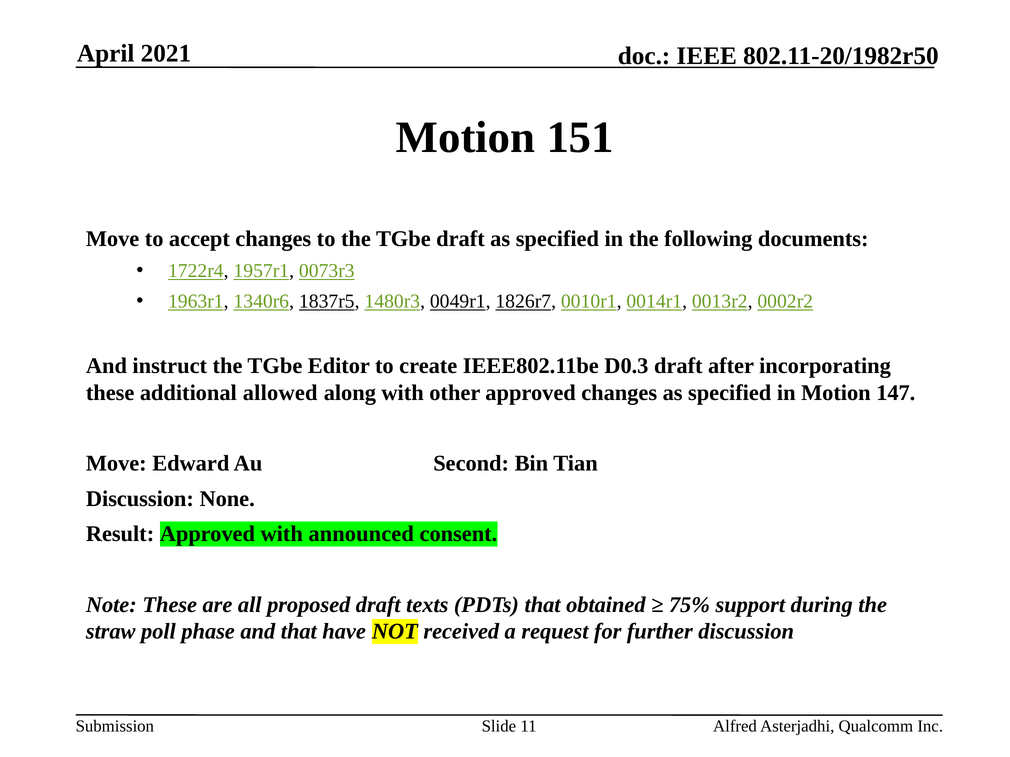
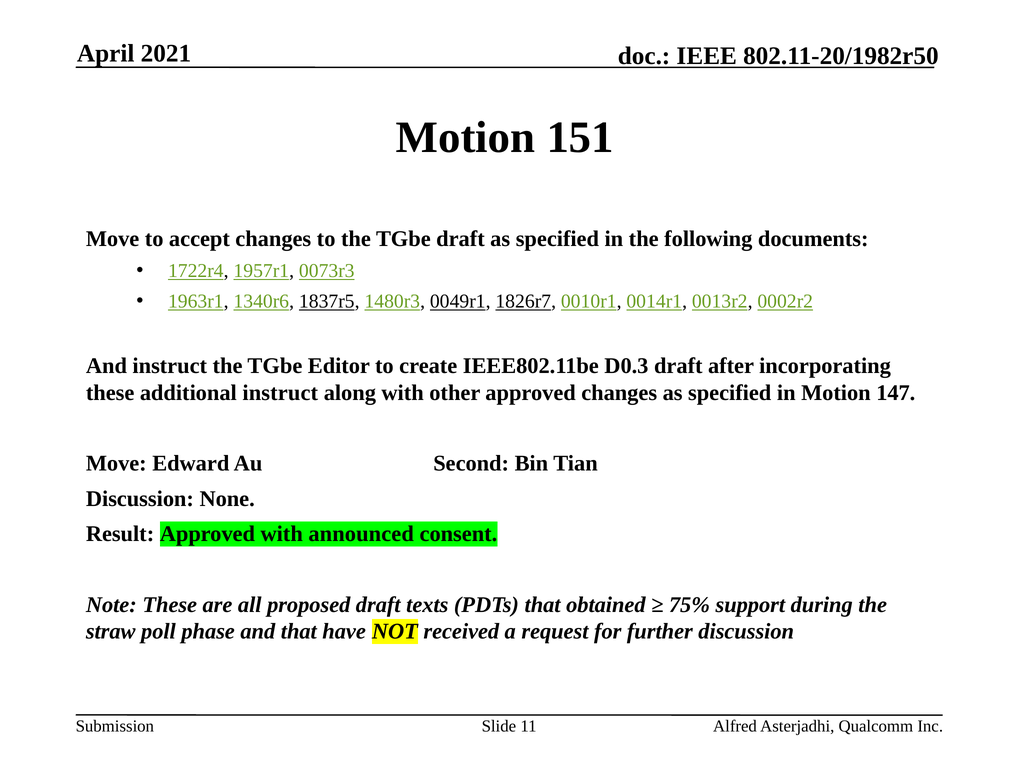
additional allowed: allowed -> instruct (280, 393)
